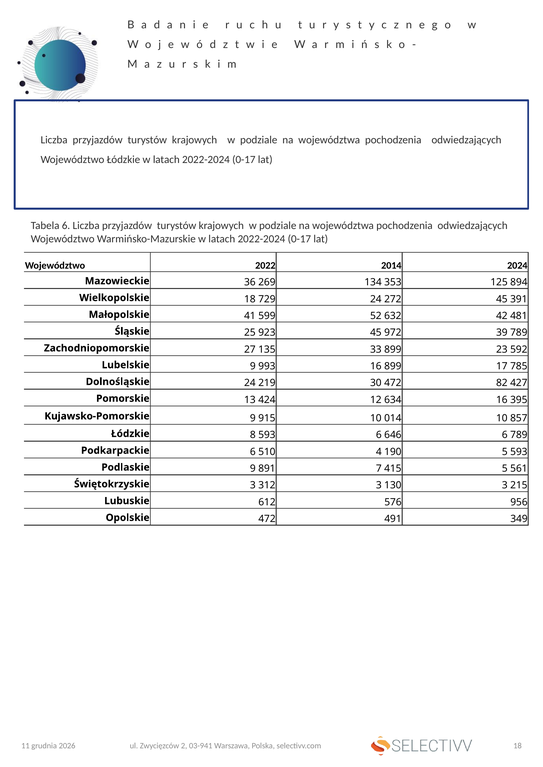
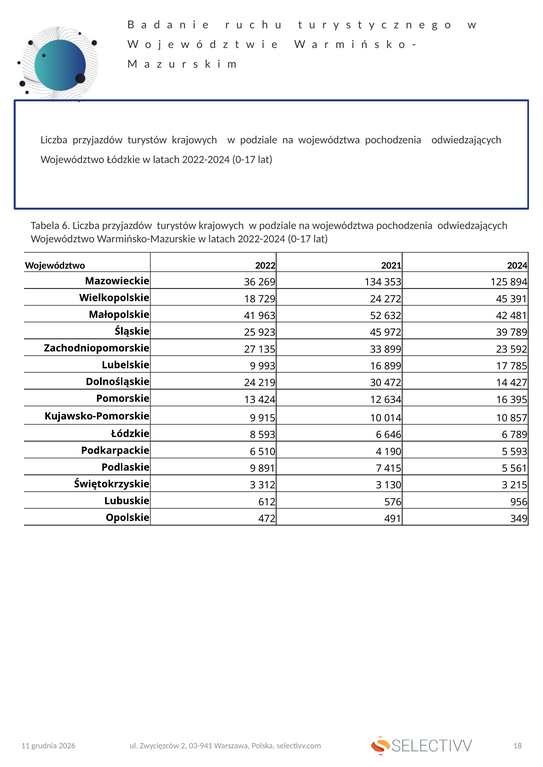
2014: 2014 -> 2021 (391, 266)
599: 599 -> 963 (267, 316)
82: 82 -> 14 (502, 383)
